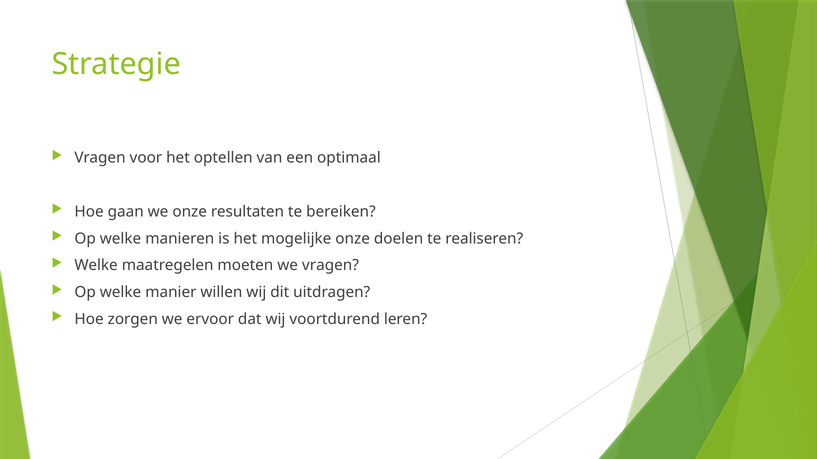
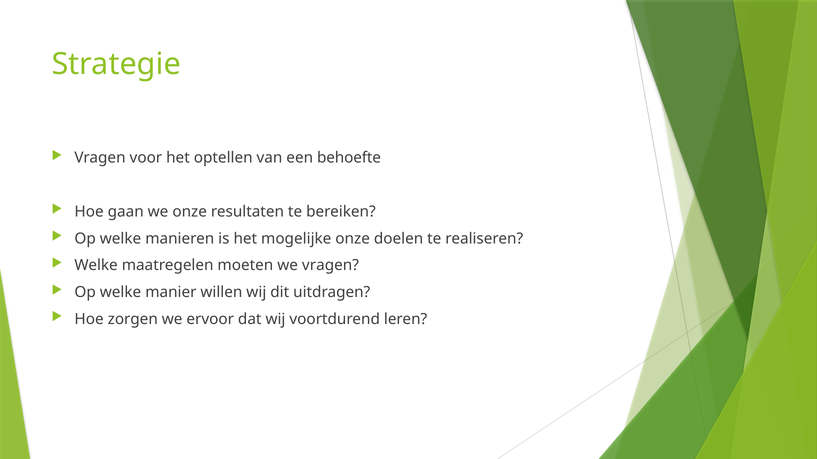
optimaal: optimaal -> behoefte (349, 158)
